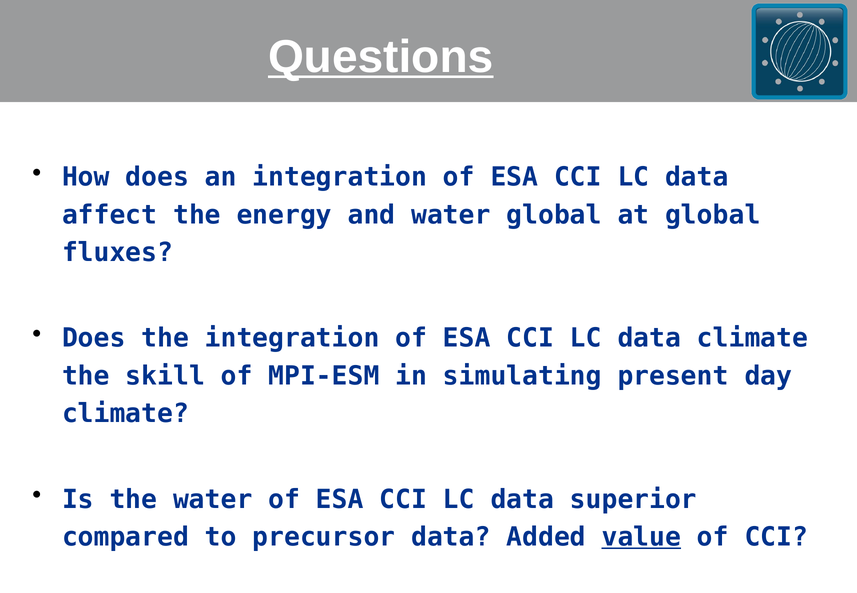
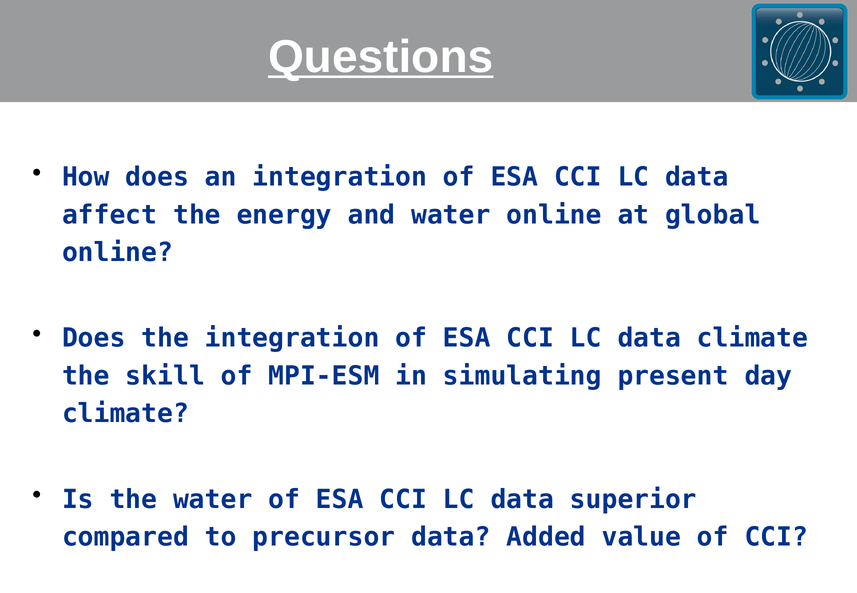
water global: global -> online (554, 215)
fluxes: fluxes -> online (118, 253)
value underline: present -> none (641, 537)
